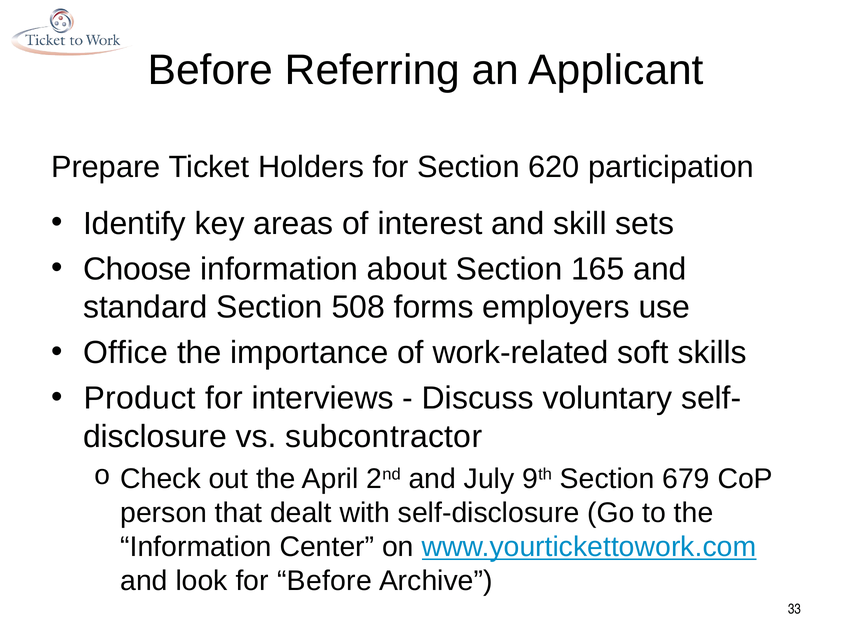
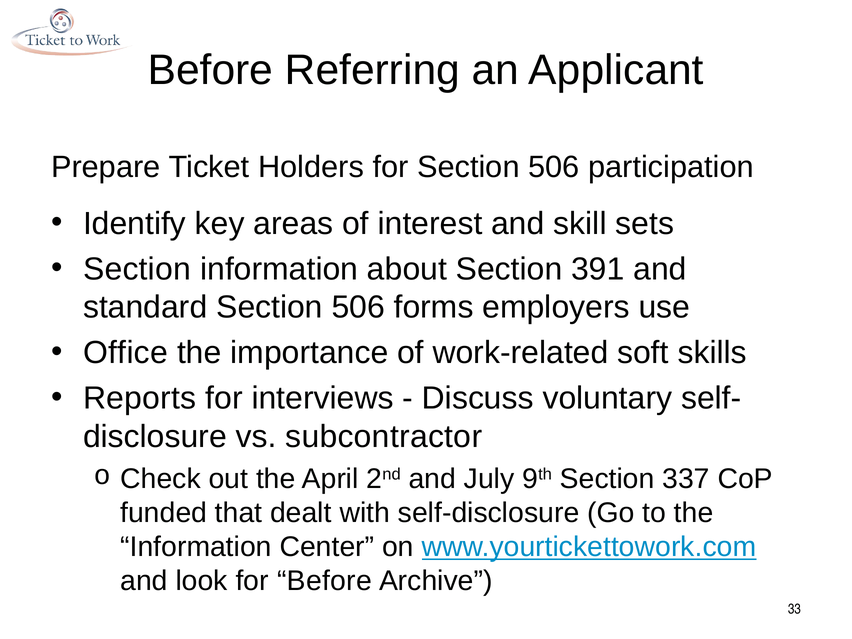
for Section 620: 620 -> 506 (554, 167)
Choose: Choose -> Section (137, 269)
165: 165 -> 391 (598, 269)
standard Section 508: 508 -> 506 (358, 307)
Product: Product -> Reports (140, 398)
679: 679 -> 337 (686, 479)
person: person -> funded (164, 513)
